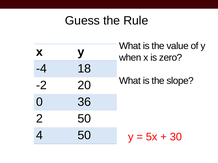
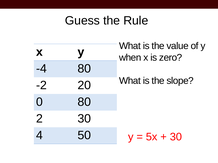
-4 18: 18 -> 80 (84, 69)
0 36: 36 -> 80 (84, 102)
2 50: 50 -> 30 (84, 119)
